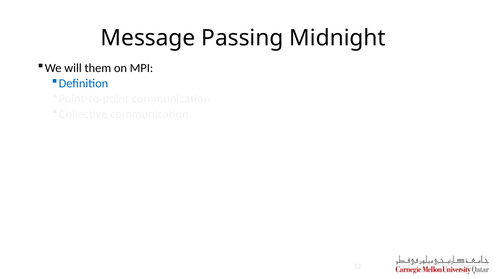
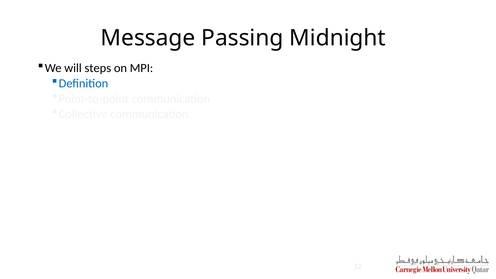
them: them -> steps (98, 68)
